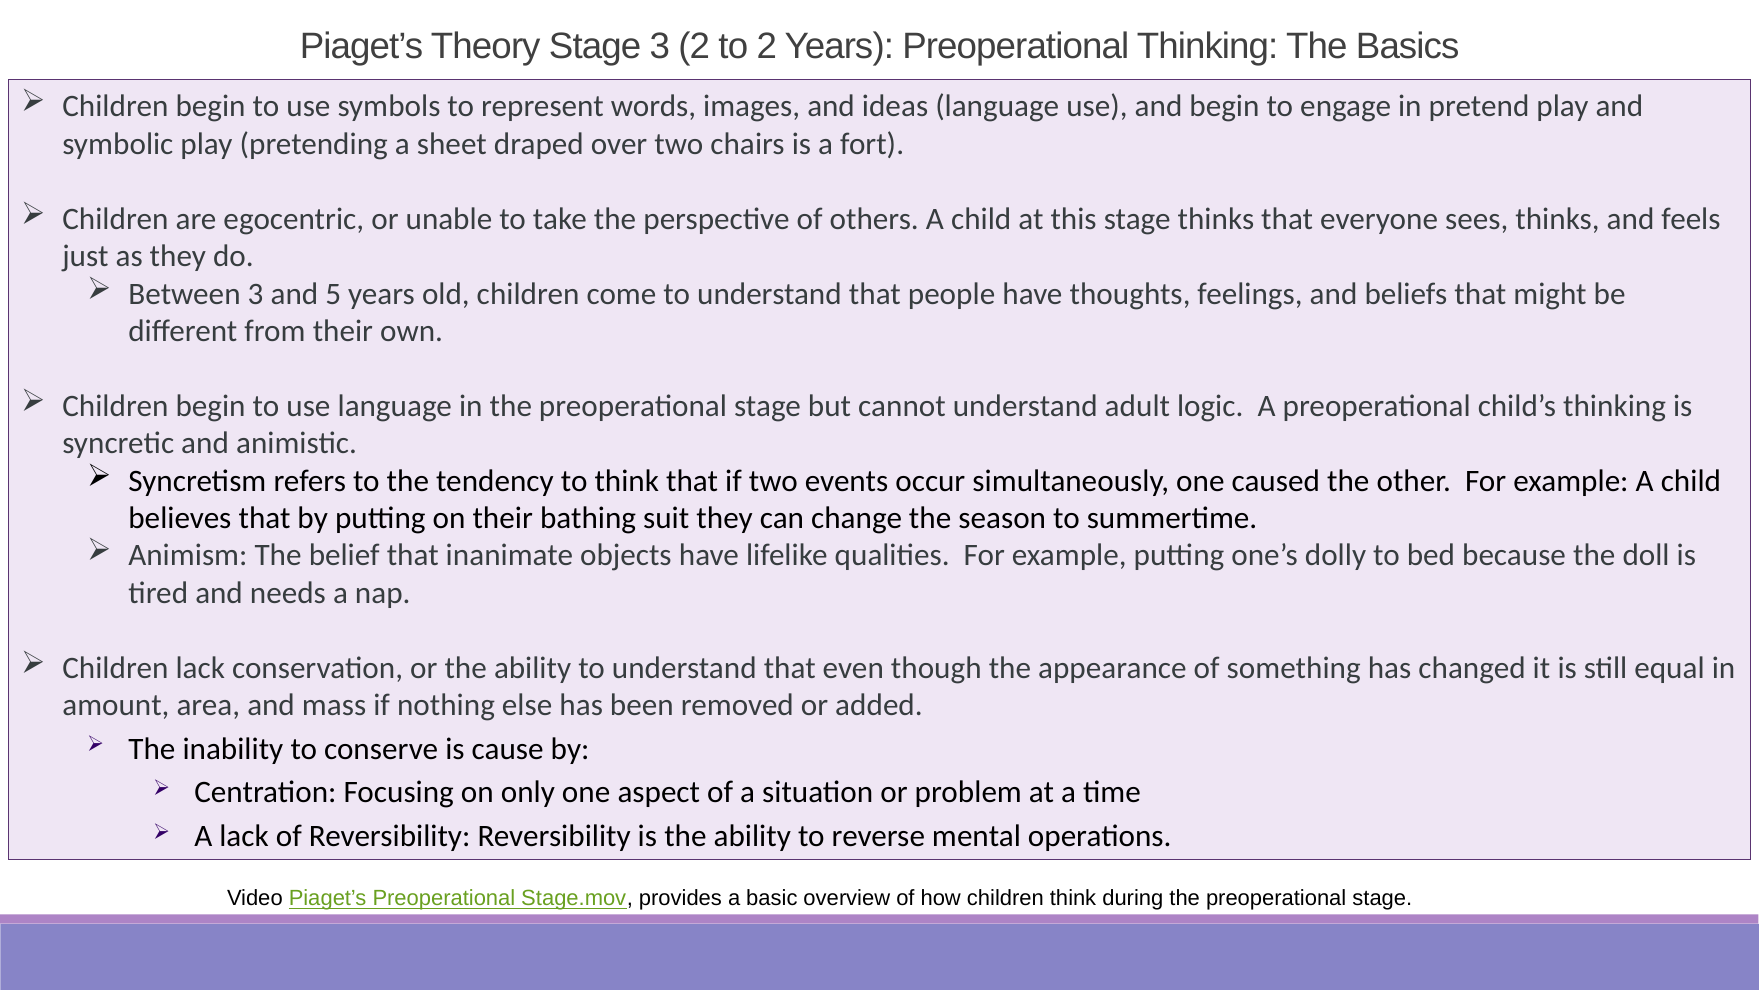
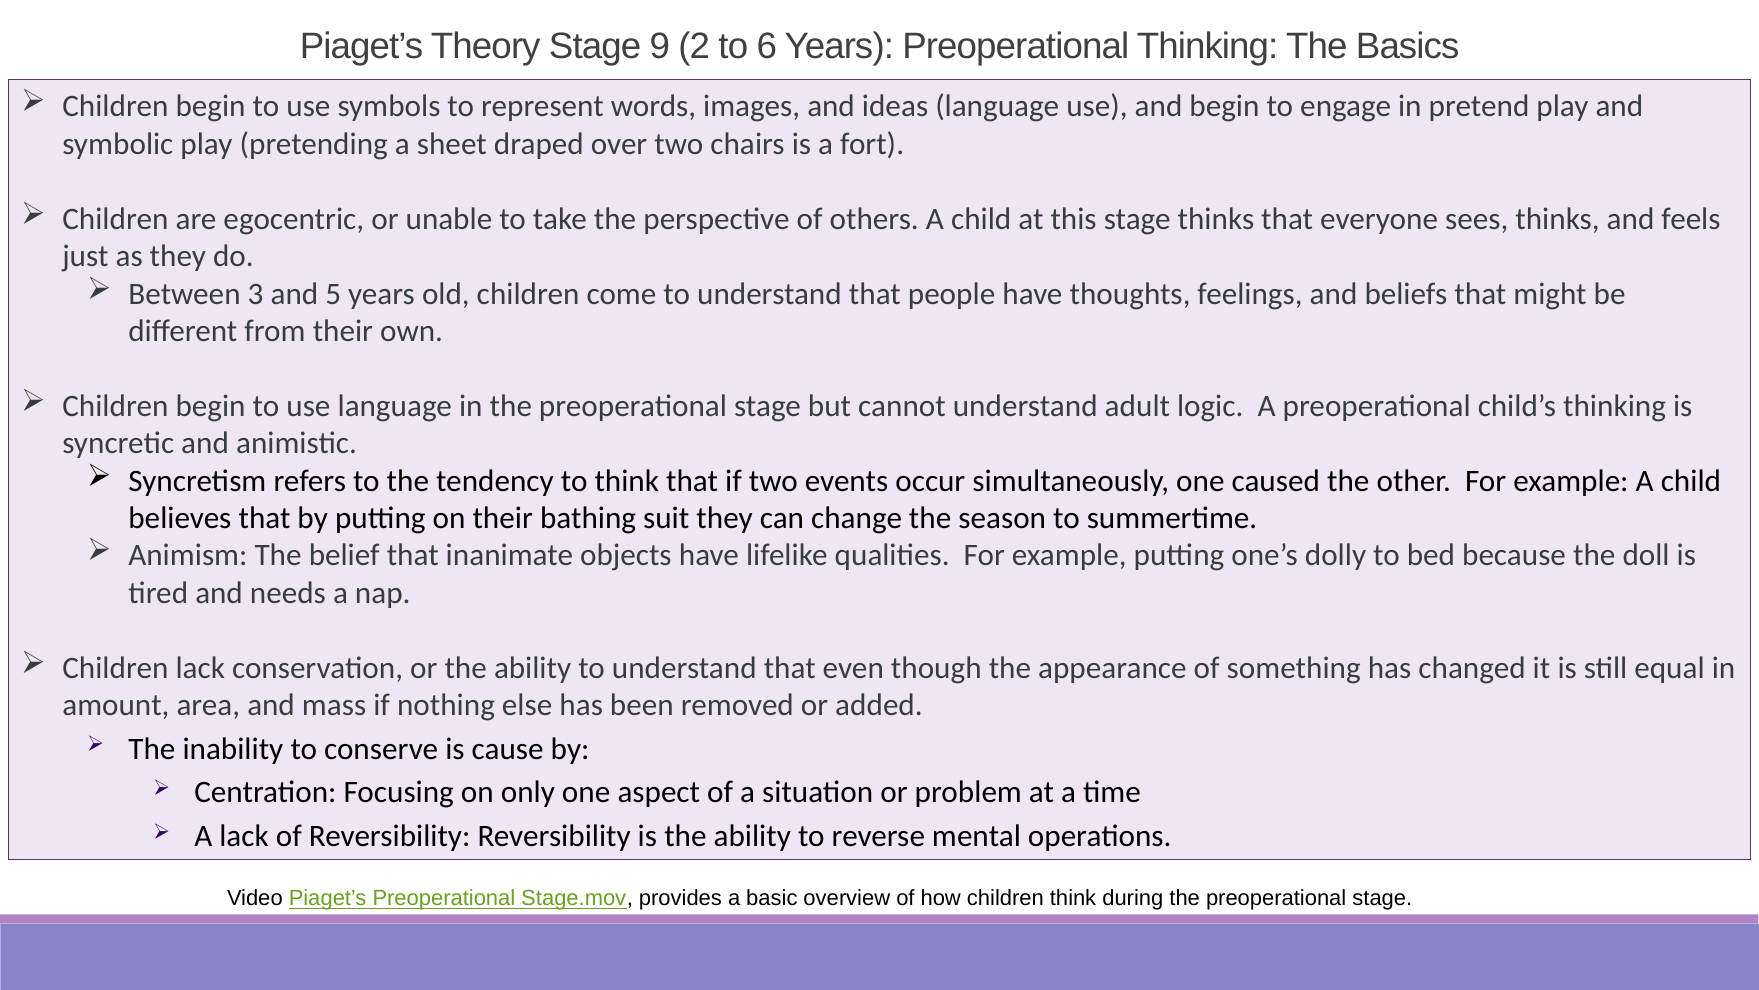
Stage 3: 3 -> 9 (660, 46)
to 2: 2 -> 6 (767, 46)
